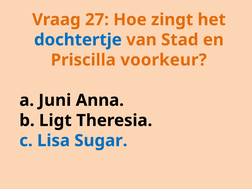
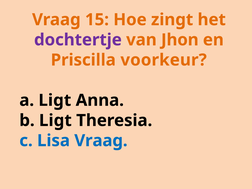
27: 27 -> 15 (97, 20)
dochtertje colour: blue -> purple (78, 40)
Stad: Stad -> Jhon (180, 40)
a Juni: Juni -> Ligt (55, 100)
Lisa Sugar: Sugar -> Vraag (101, 141)
